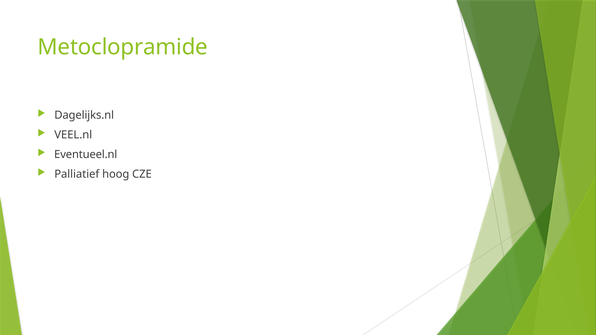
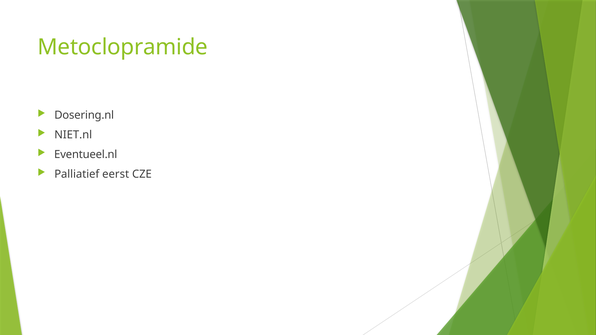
Dagelijks.nl: Dagelijks.nl -> Dosering.nl (84, 115)
VEEL.nl: VEEL.nl -> NIET.nl (73, 135)
hoog: hoog -> eerst (116, 174)
